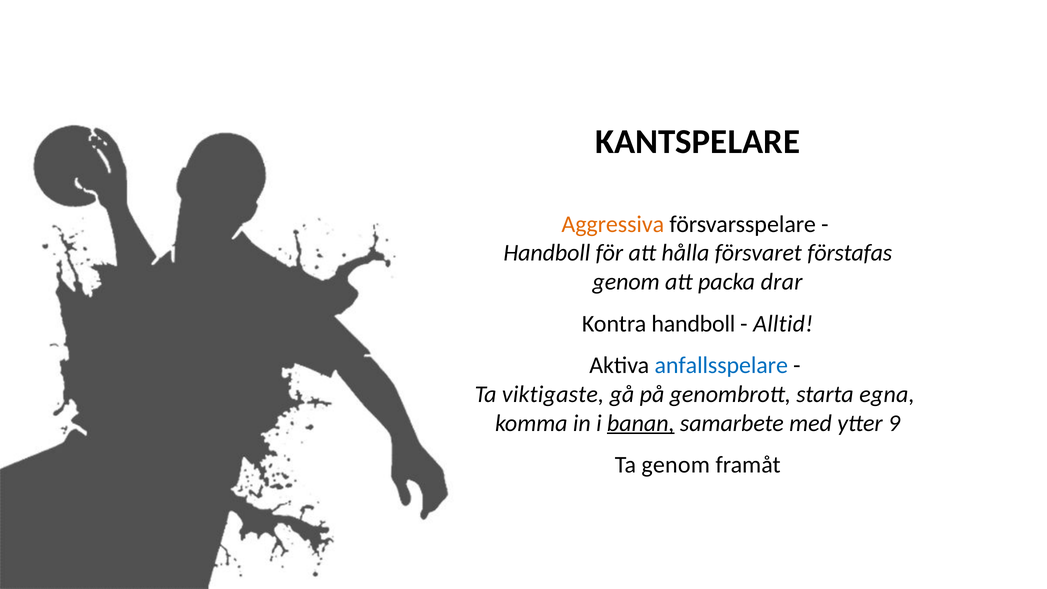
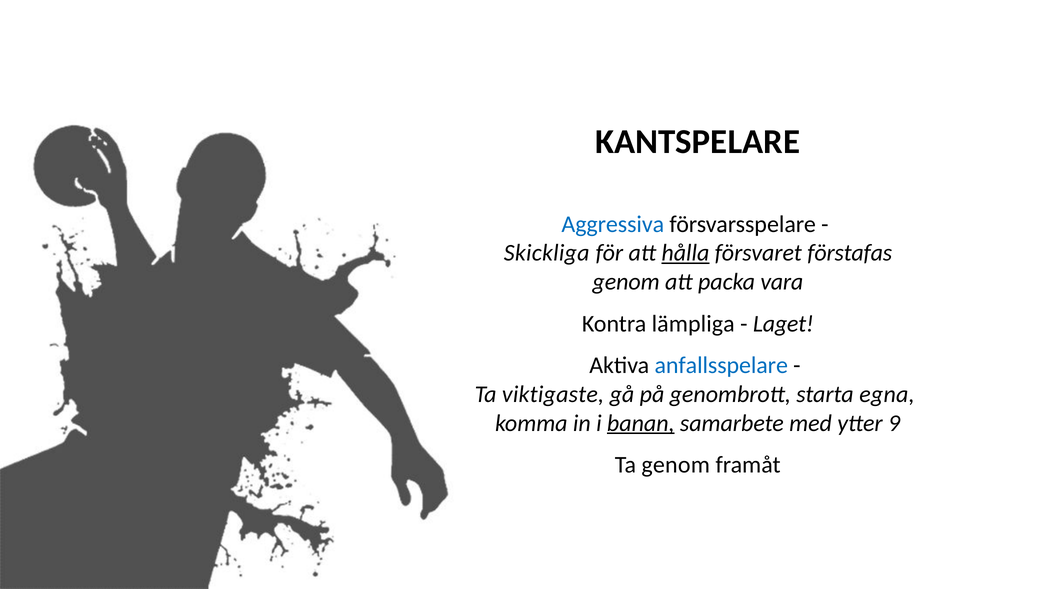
Aggressiva colour: orange -> blue (613, 224)
Handboll: Handboll -> Skickliga (547, 253)
hålla underline: none -> present (685, 253)
drar: drar -> vara (782, 282)
Kontra handboll: handboll -> lämpliga (693, 324)
Alltid: Alltid -> Laget (783, 324)
